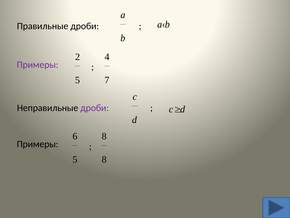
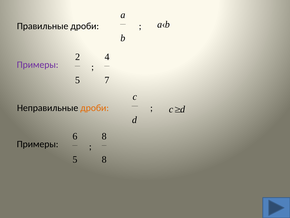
дроби colour: purple -> orange (95, 108)
